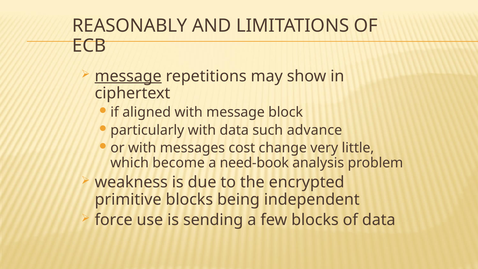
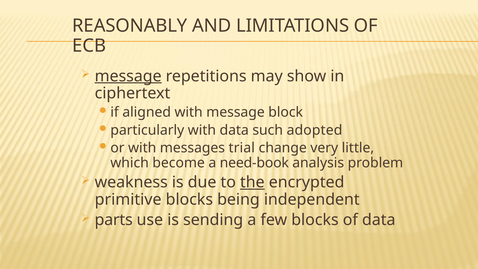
advance: advance -> adopted (315, 130)
cost: cost -> trial (242, 148)
the underline: none -> present (252, 182)
force: force -> parts (114, 220)
